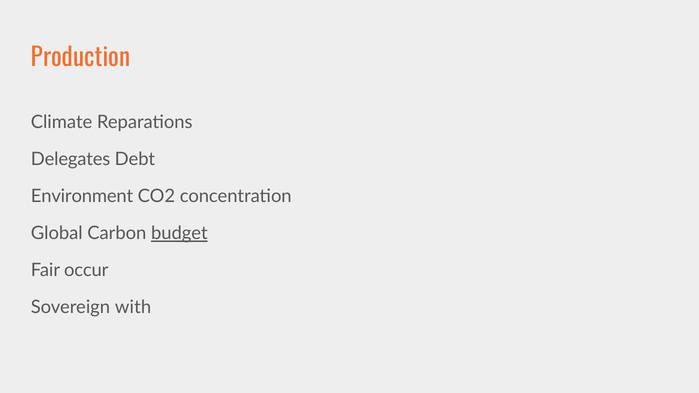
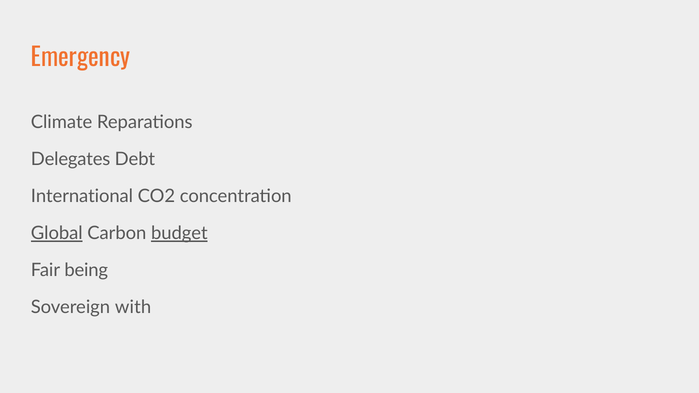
Production: Production -> Emergency (81, 58)
Environment: Environment -> International (82, 196)
Global underline: none -> present (57, 233)
occur: occur -> being (86, 270)
